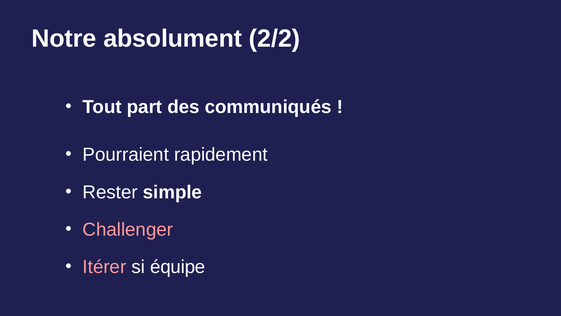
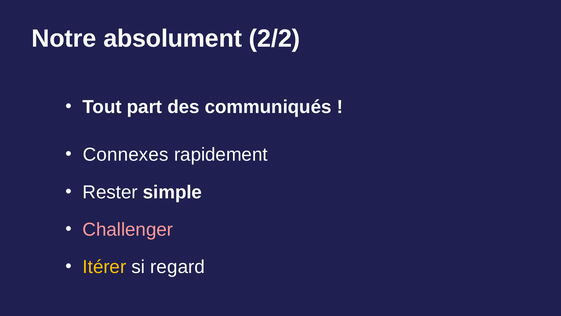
Pourraient: Pourraient -> Connexes (126, 155)
Itérer colour: pink -> yellow (104, 267)
équipe: équipe -> regard (178, 267)
